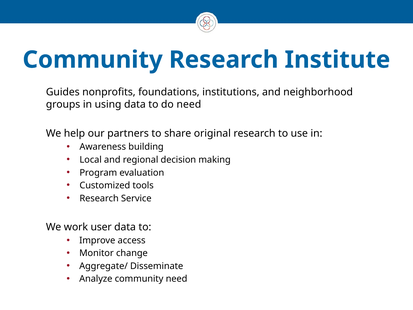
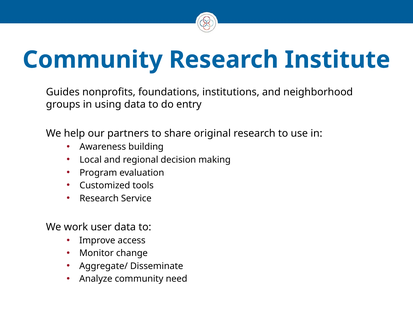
do need: need -> entry (189, 104)
